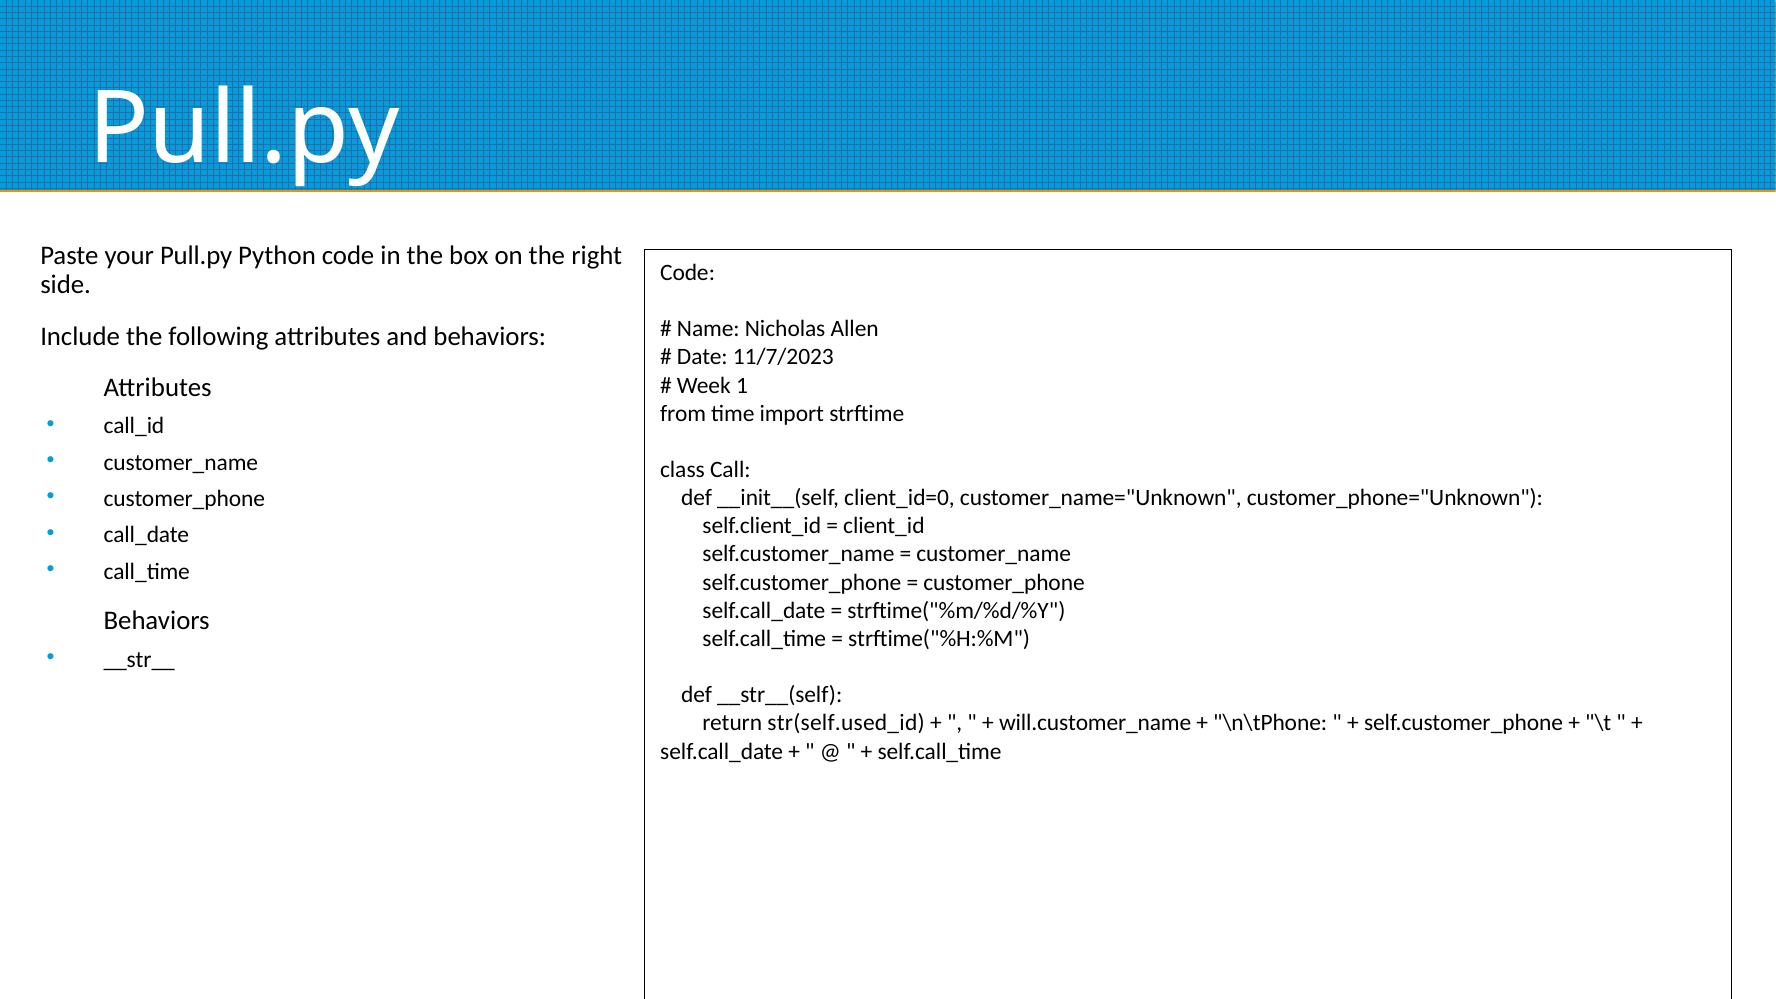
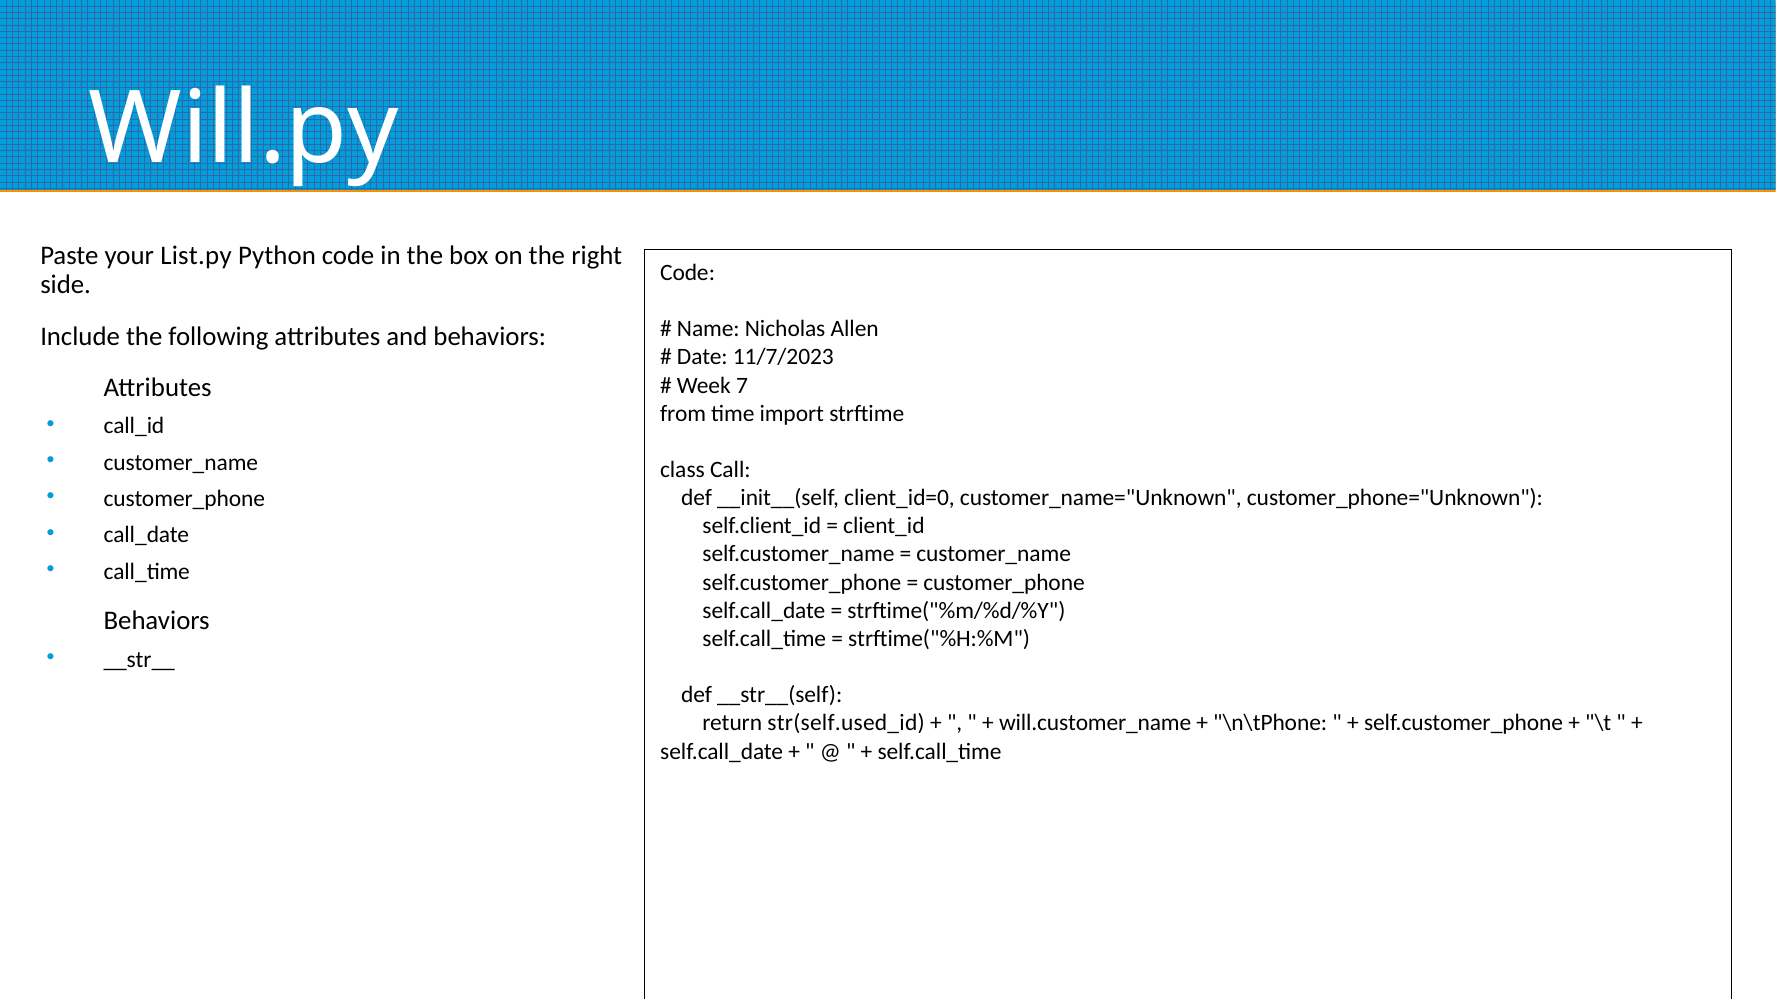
Pull.py: Pull.py -> Will.py (244, 129)
your Pull.py: Pull.py -> List.py (196, 256)
1: 1 -> 7 (742, 385)
